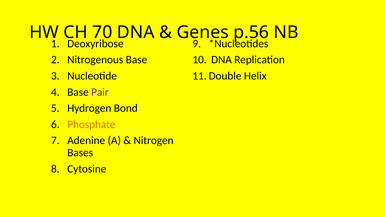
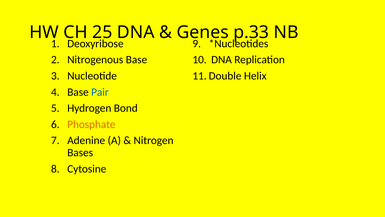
70: 70 -> 25 (102, 32)
p.56: p.56 -> p.33 (251, 32)
Pair colour: purple -> blue (100, 92)
